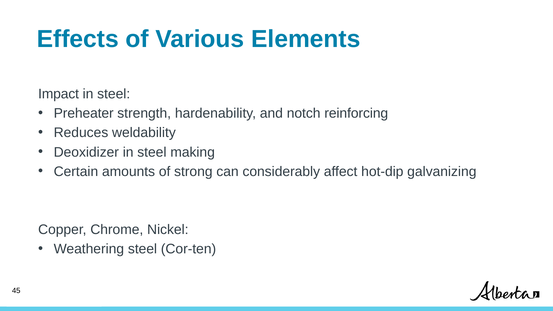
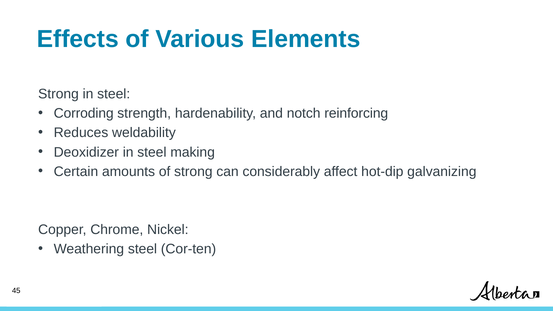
Impact: Impact -> Strong (58, 94)
Preheater: Preheater -> Corroding (84, 113)
